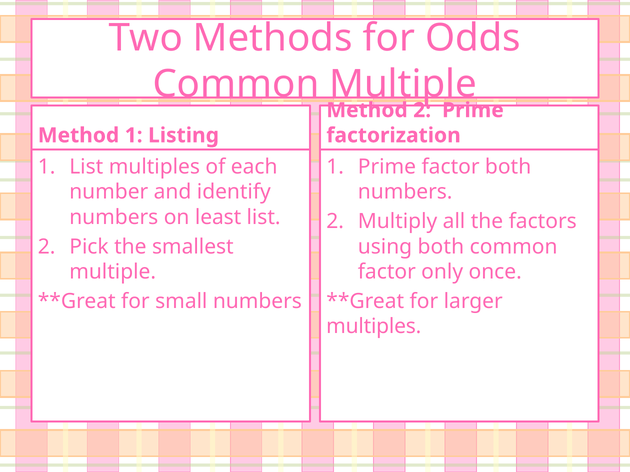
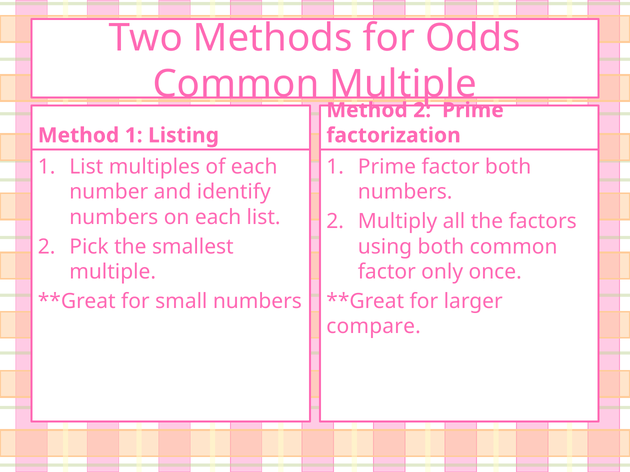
on least: least -> each (218, 217)
multiples: multiples -> compare (374, 327)
